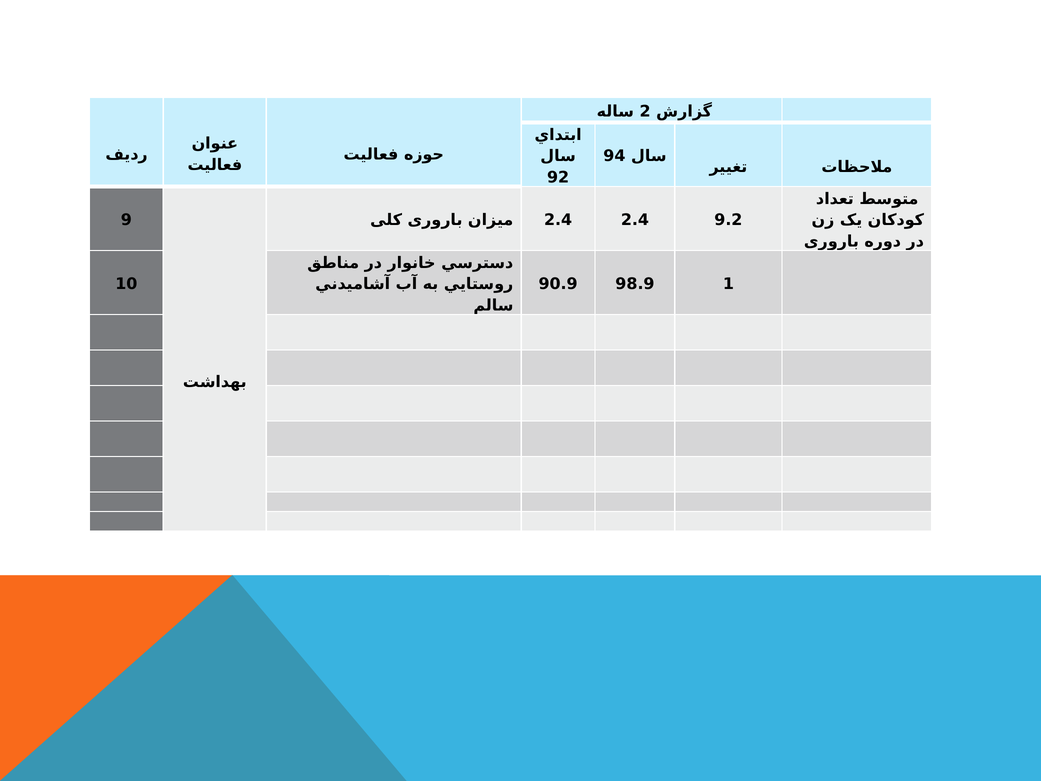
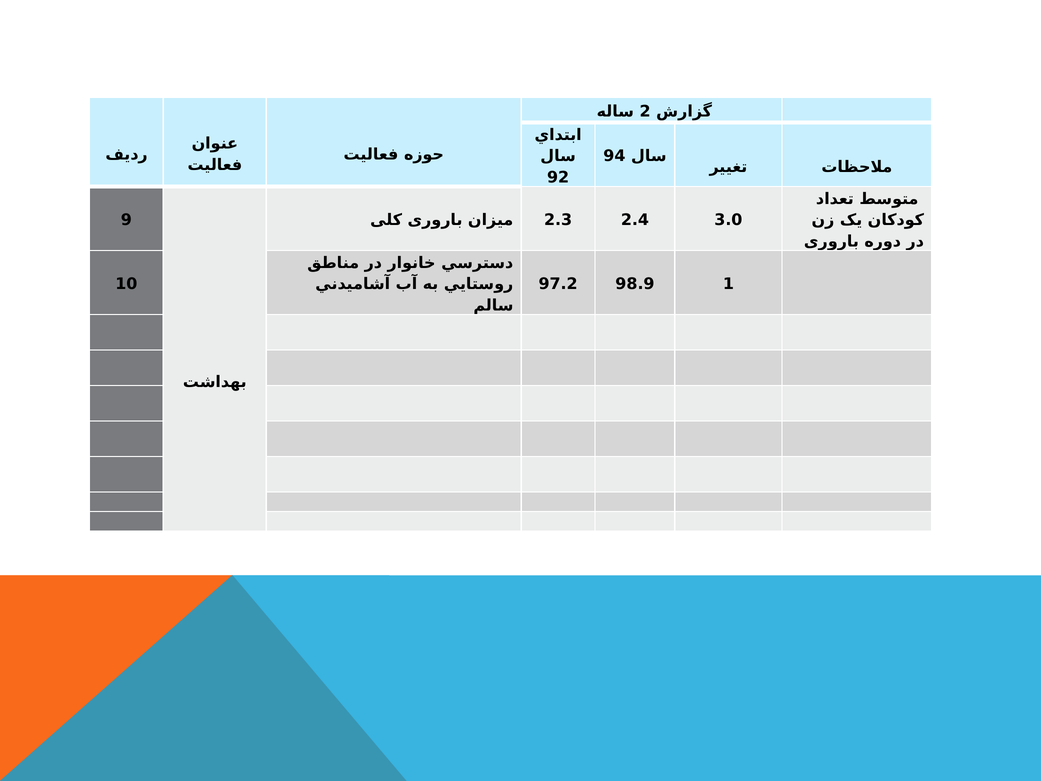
2.4: 2.4 -> 2.3 (558, 220)
9.2: 9.2 -> 3.0 (728, 220)
90.9: 90.9 -> 97.2 (558, 284)
